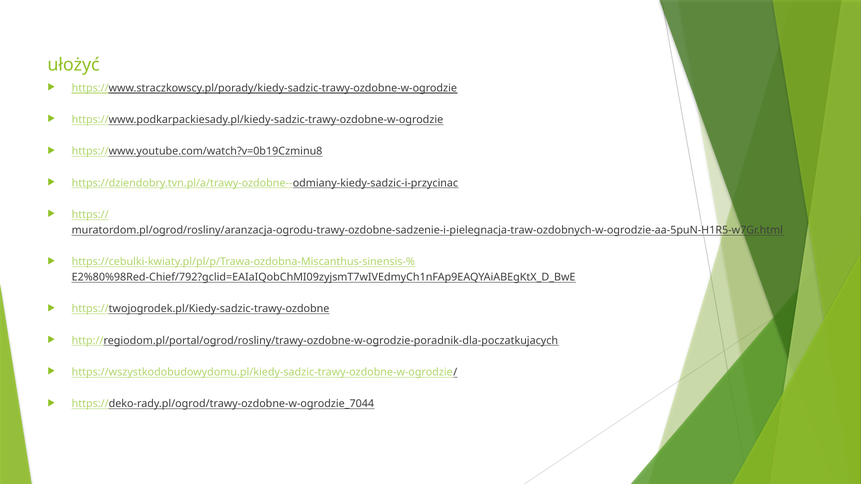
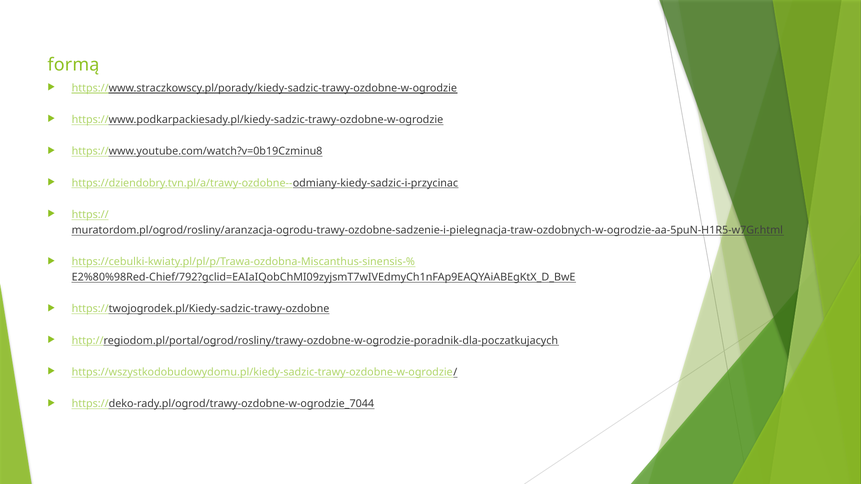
ułożyć: ułożyć -> formą (73, 65)
